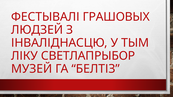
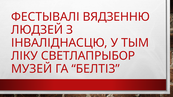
ГРАШОВЫХ: ГРАШОВЫХ -> ВЯДЗЕННЮ (116, 17)
